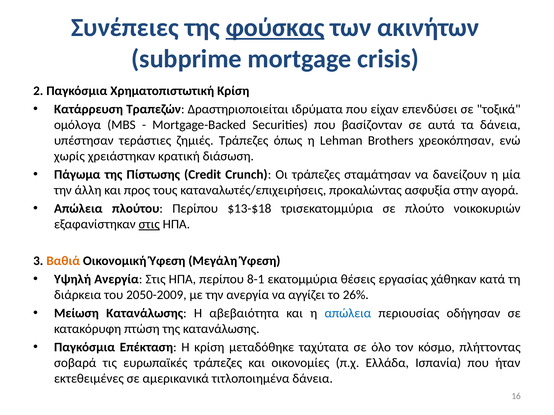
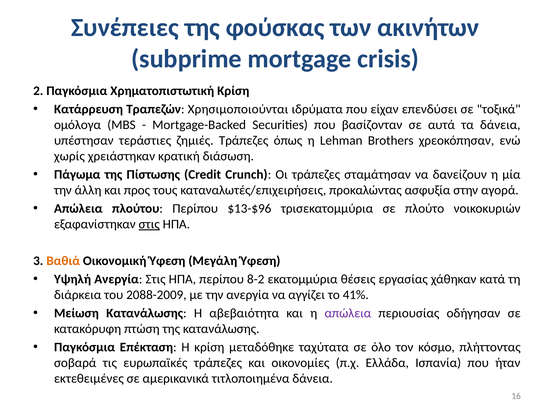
φούσκας underline: present -> none (275, 28)
Δραστηριοποιείται: Δραστηριοποιείται -> Χρησιμοποιούνται (238, 109)
$13-$18: $13-$18 -> $13-$96 (249, 209)
8-1: 8-1 -> 8-2 (256, 279)
2050-2009: 2050-2009 -> 2088-2009 (156, 295)
26%: 26% -> 41% (356, 295)
απώλεια colour: blue -> purple (348, 313)
